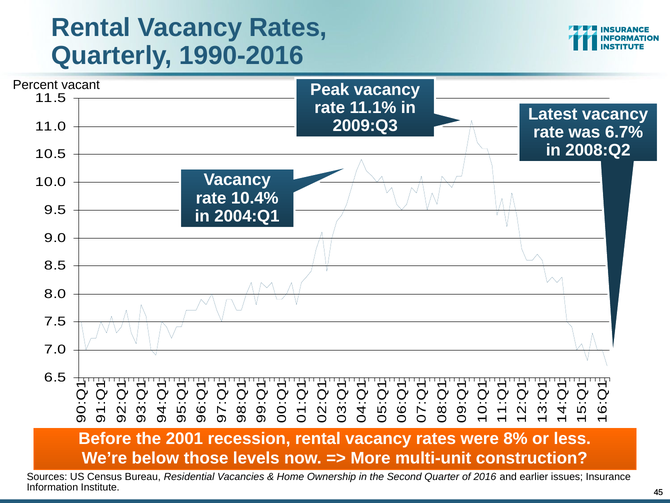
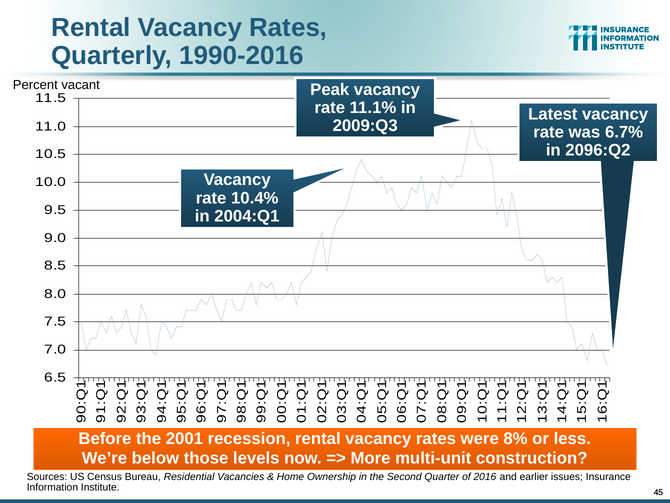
2008:Q2: 2008:Q2 -> 2096:Q2 (598, 150)
